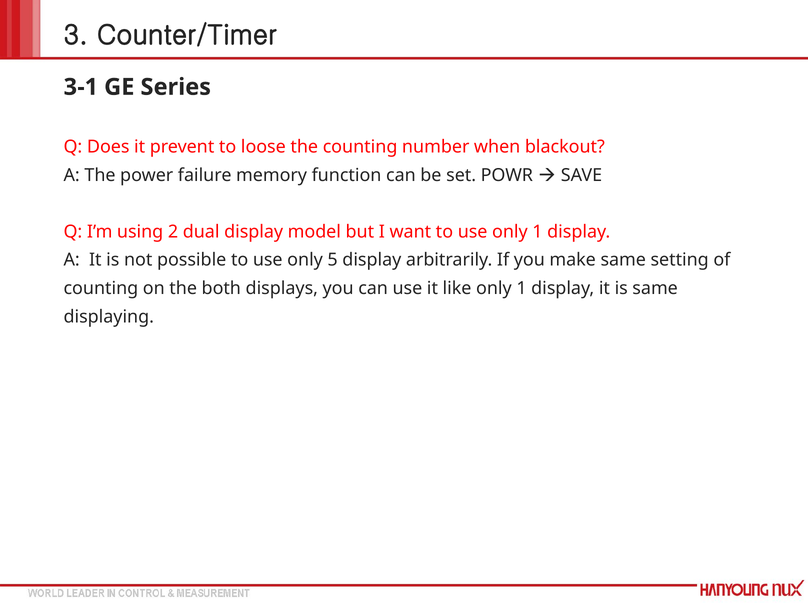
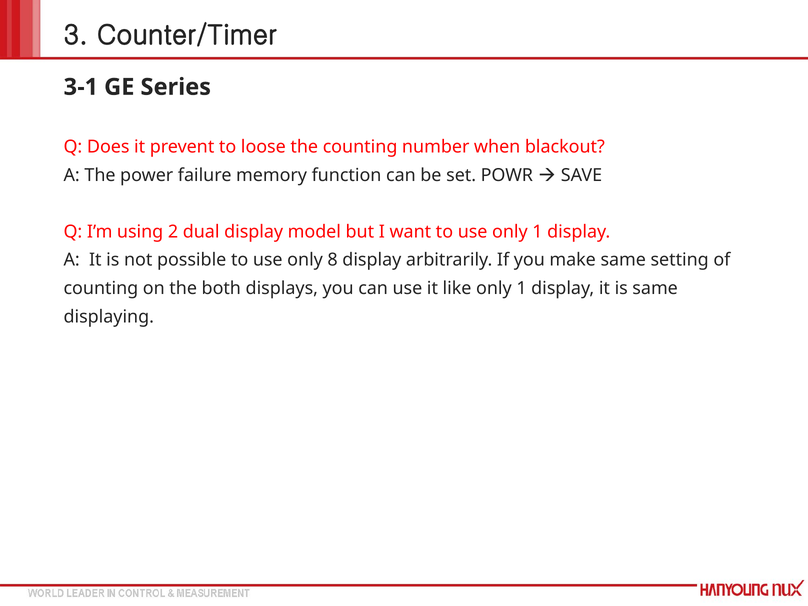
5: 5 -> 8 (333, 260)
